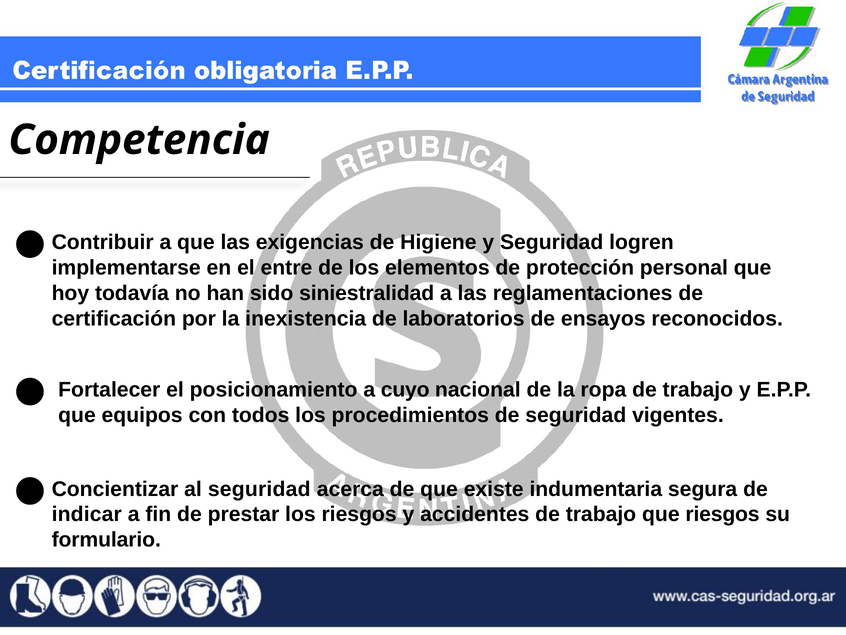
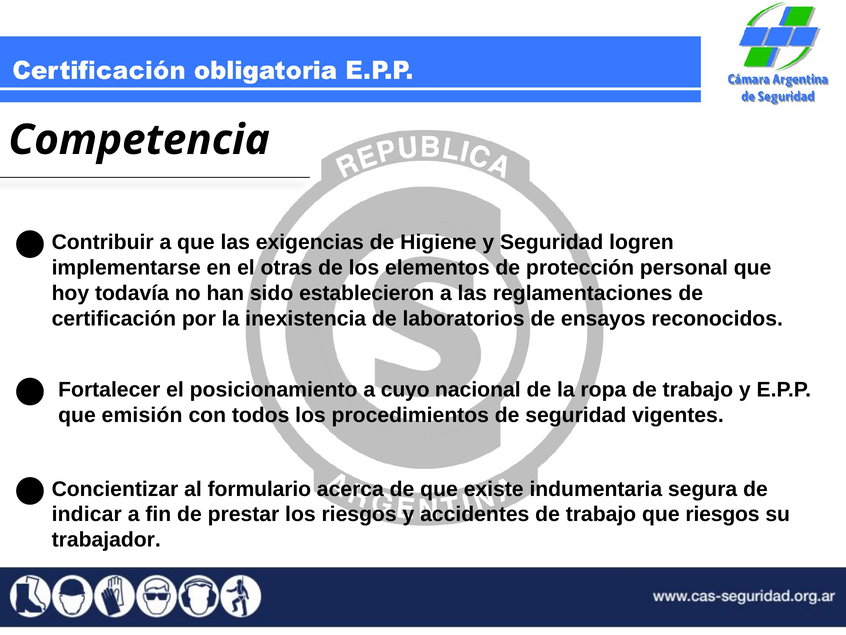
entre: entre -> otras (286, 268)
siniestralidad: siniestralidad -> establecieron (367, 293)
equipos: equipos -> emisión (142, 415)
al seguridad: seguridad -> formulario (259, 489)
formulario: formulario -> trabajador (106, 539)
